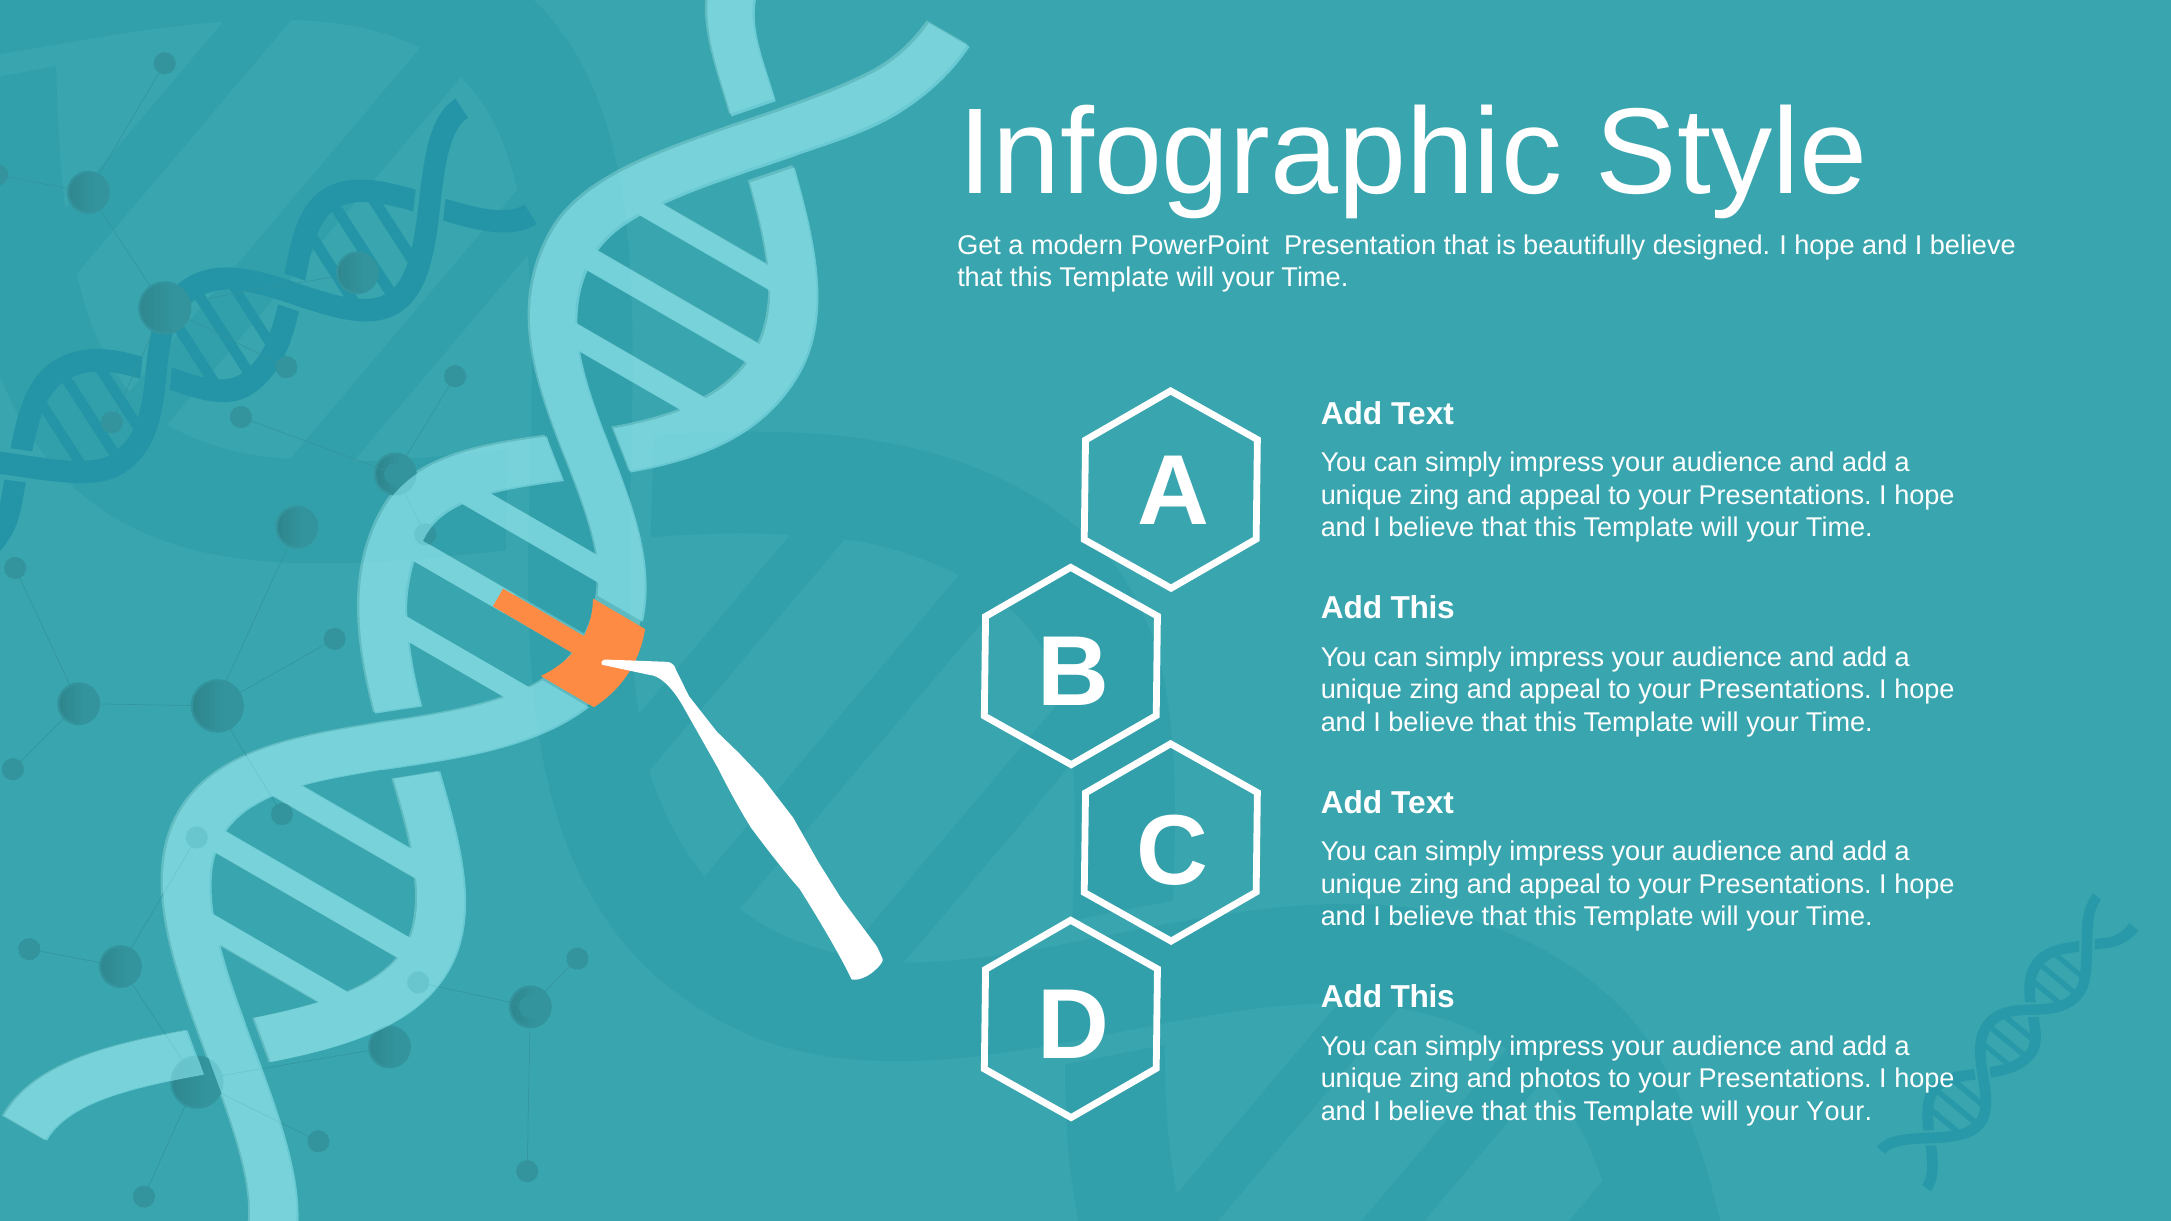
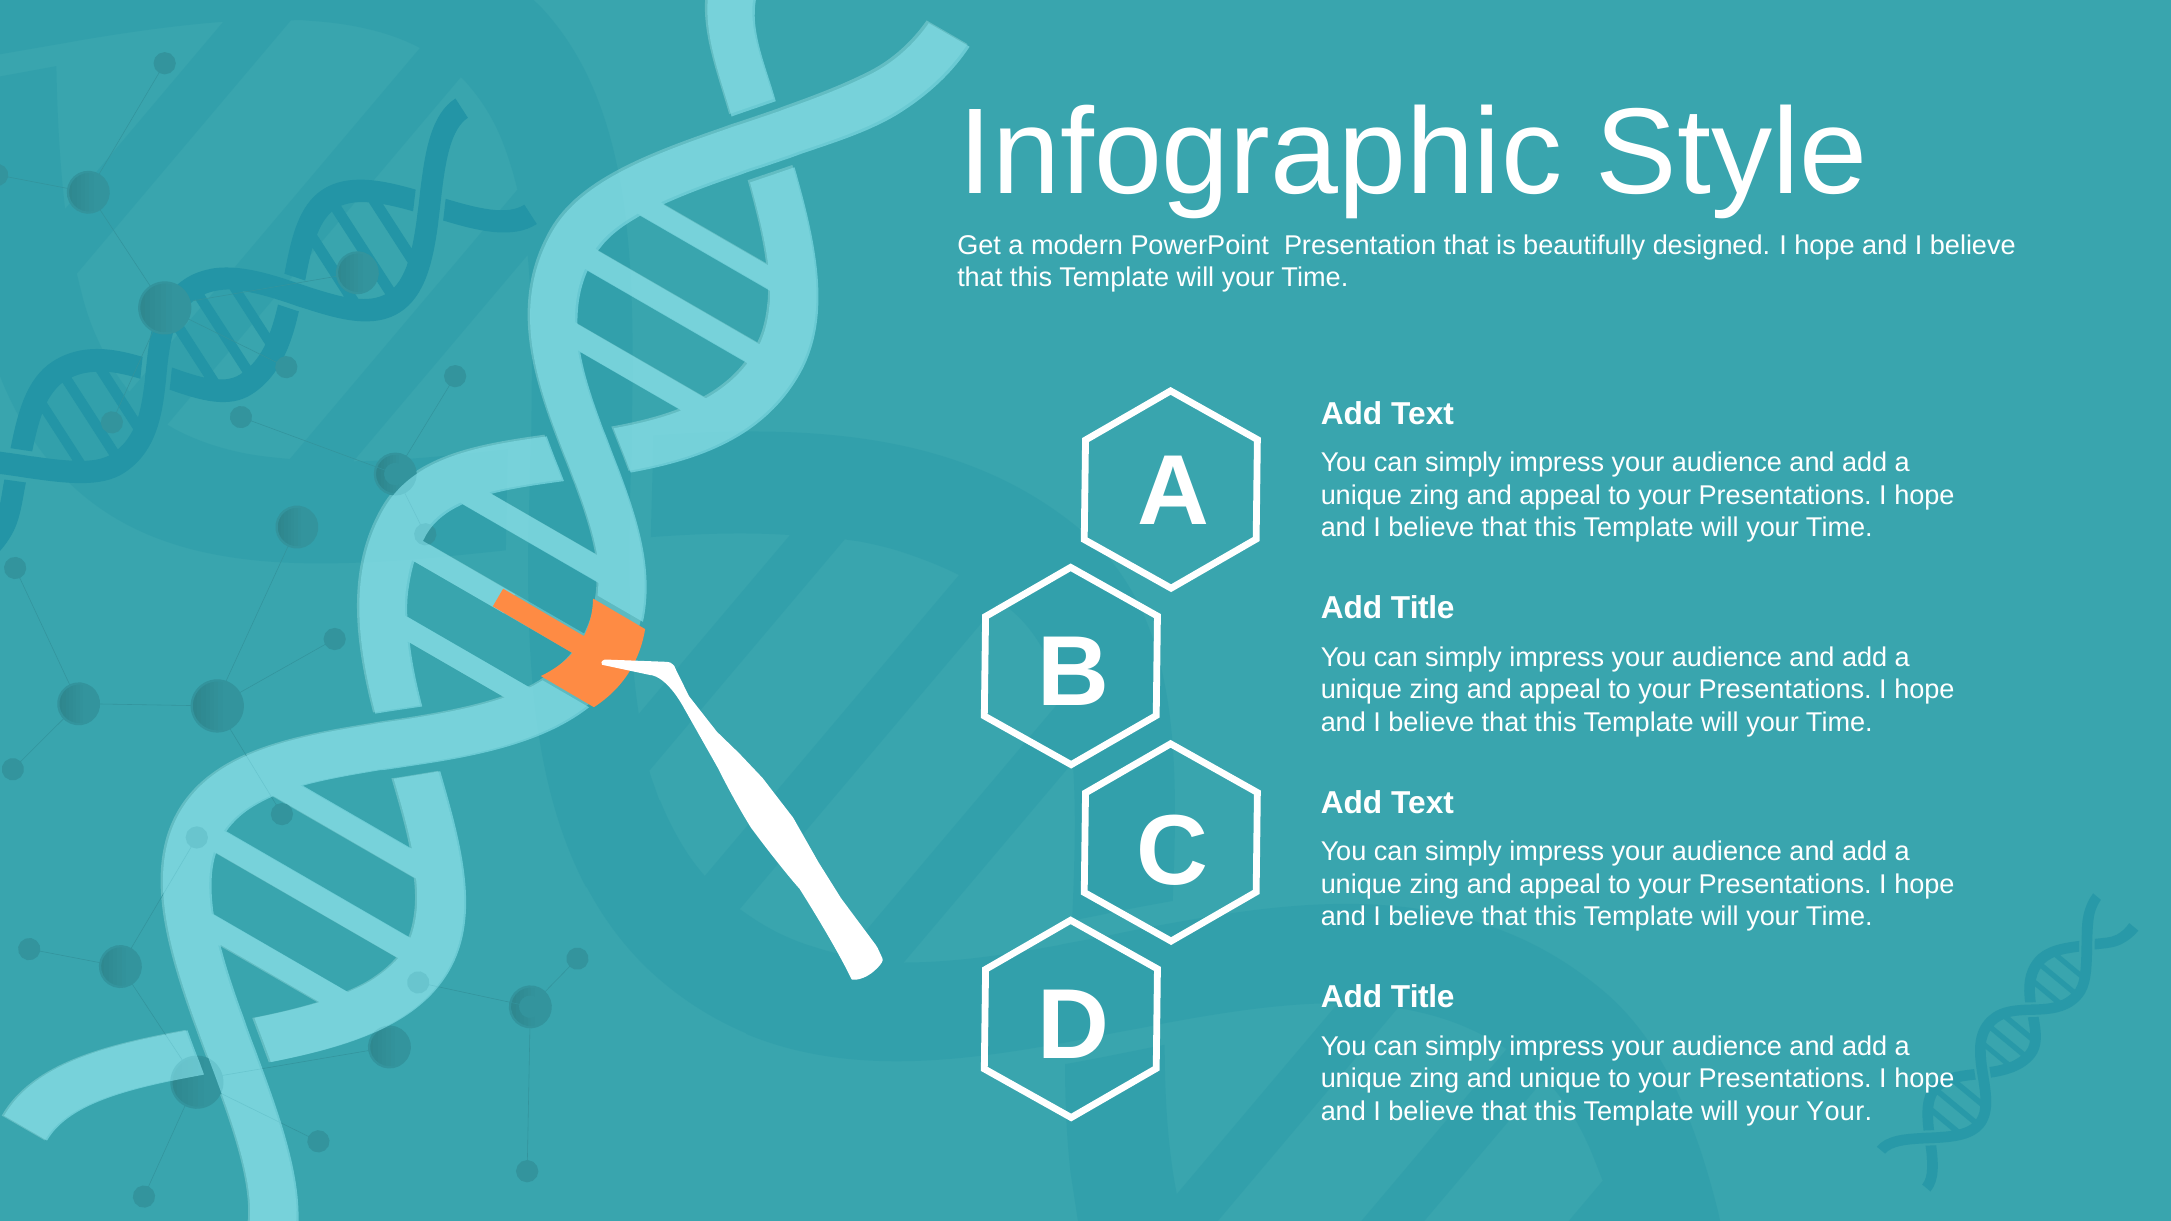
This: This -> Title (1423, 608)
This: This -> Title (1423, 998)
and photos: photos -> unique (1560, 1079)
